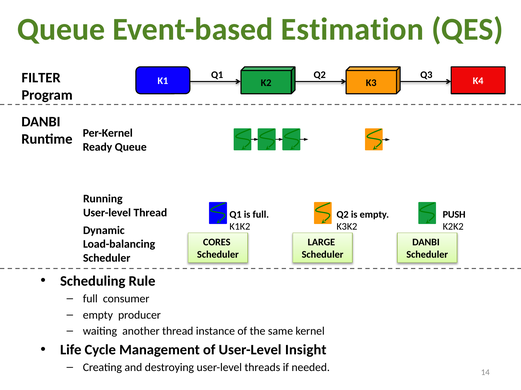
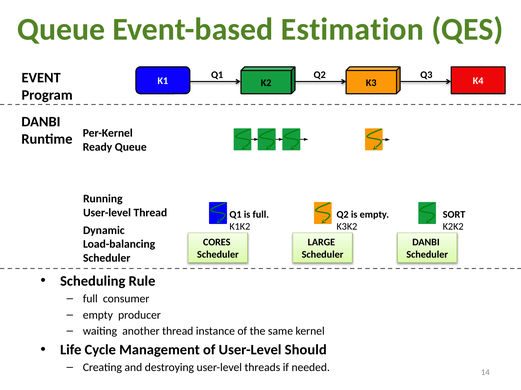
FILTER: FILTER -> EVENT (41, 78)
PUSH: PUSH -> SORT (454, 215)
Insight: Insight -> Should (306, 350)
